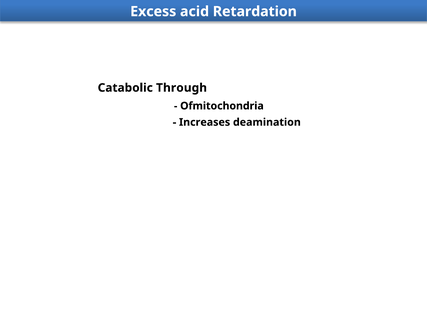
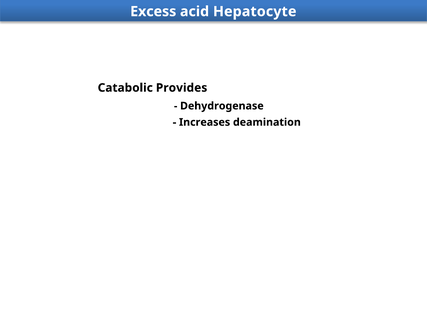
Retardation: Retardation -> Hepatocyte (255, 12)
Through: Through -> Provides (182, 88)
Ofmitochondria: Ofmitochondria -> Dehydrogenase (222, 106)
